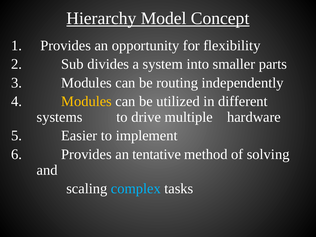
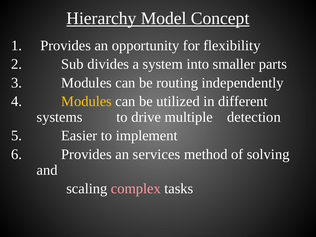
hardware: hardware -> detection (254, 117)
tentative: tentative -> services (157, 154)
complex colour: light blue -> pink (136, 189)
